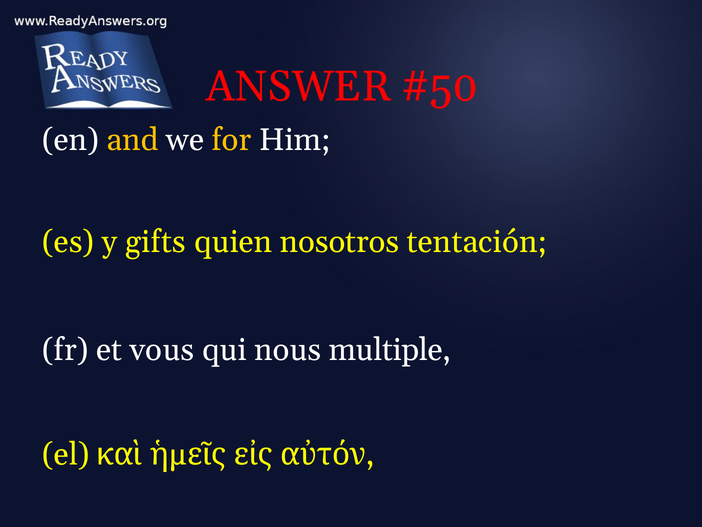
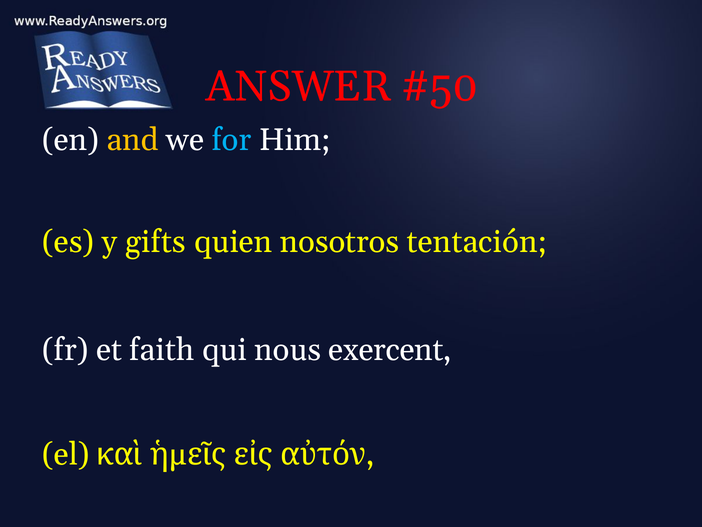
for colour: yellow -> light blue (232, 140)
vous: vous -> faith (162, 350)
multiple: multiple -> exercent (390, 350)
